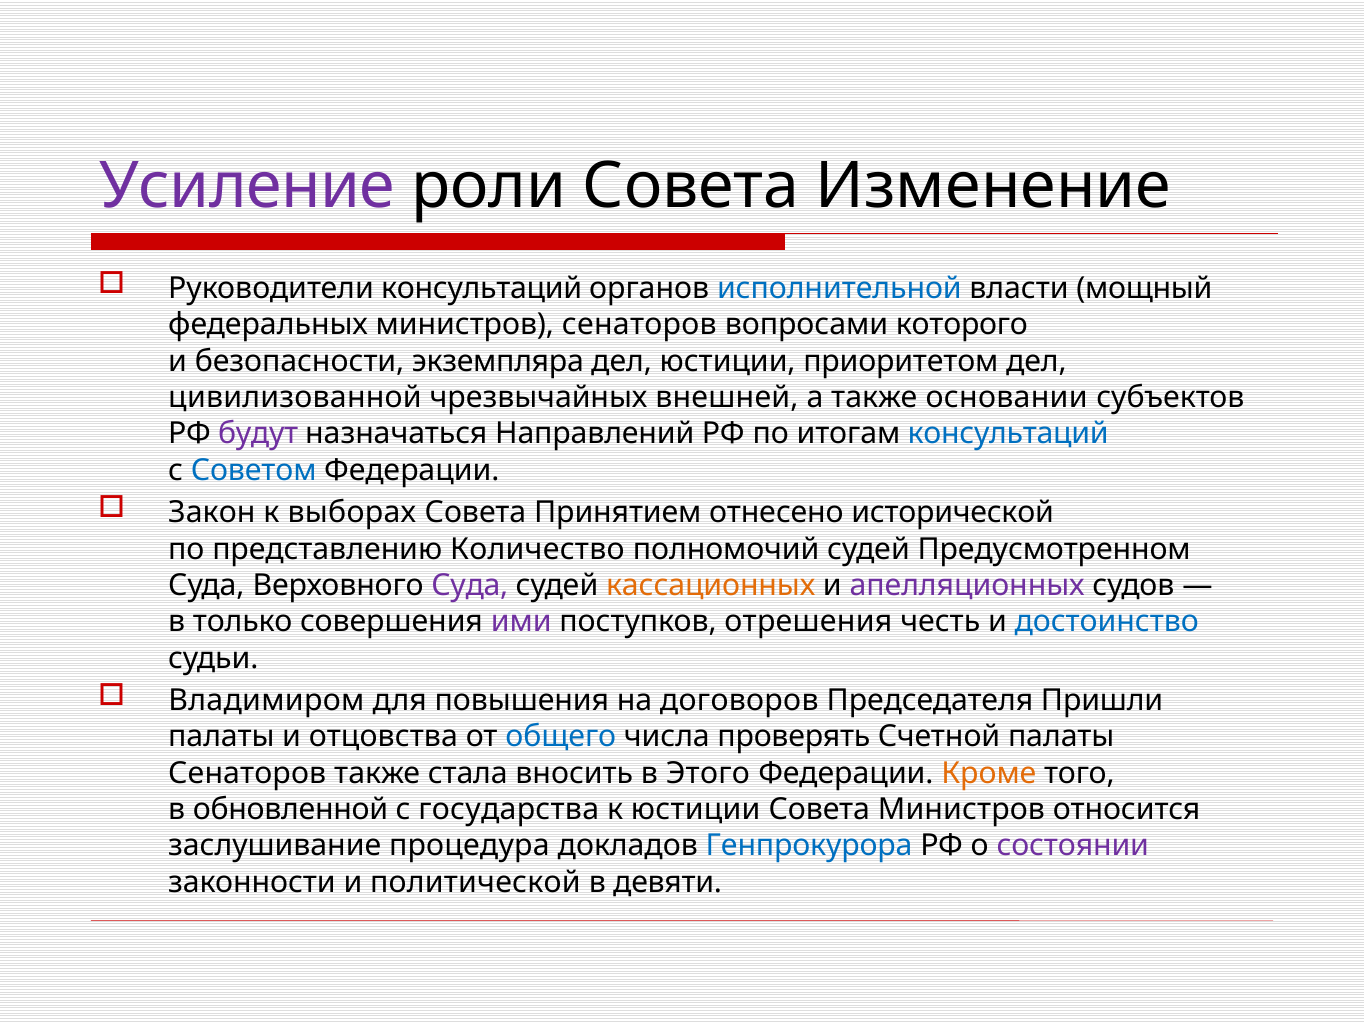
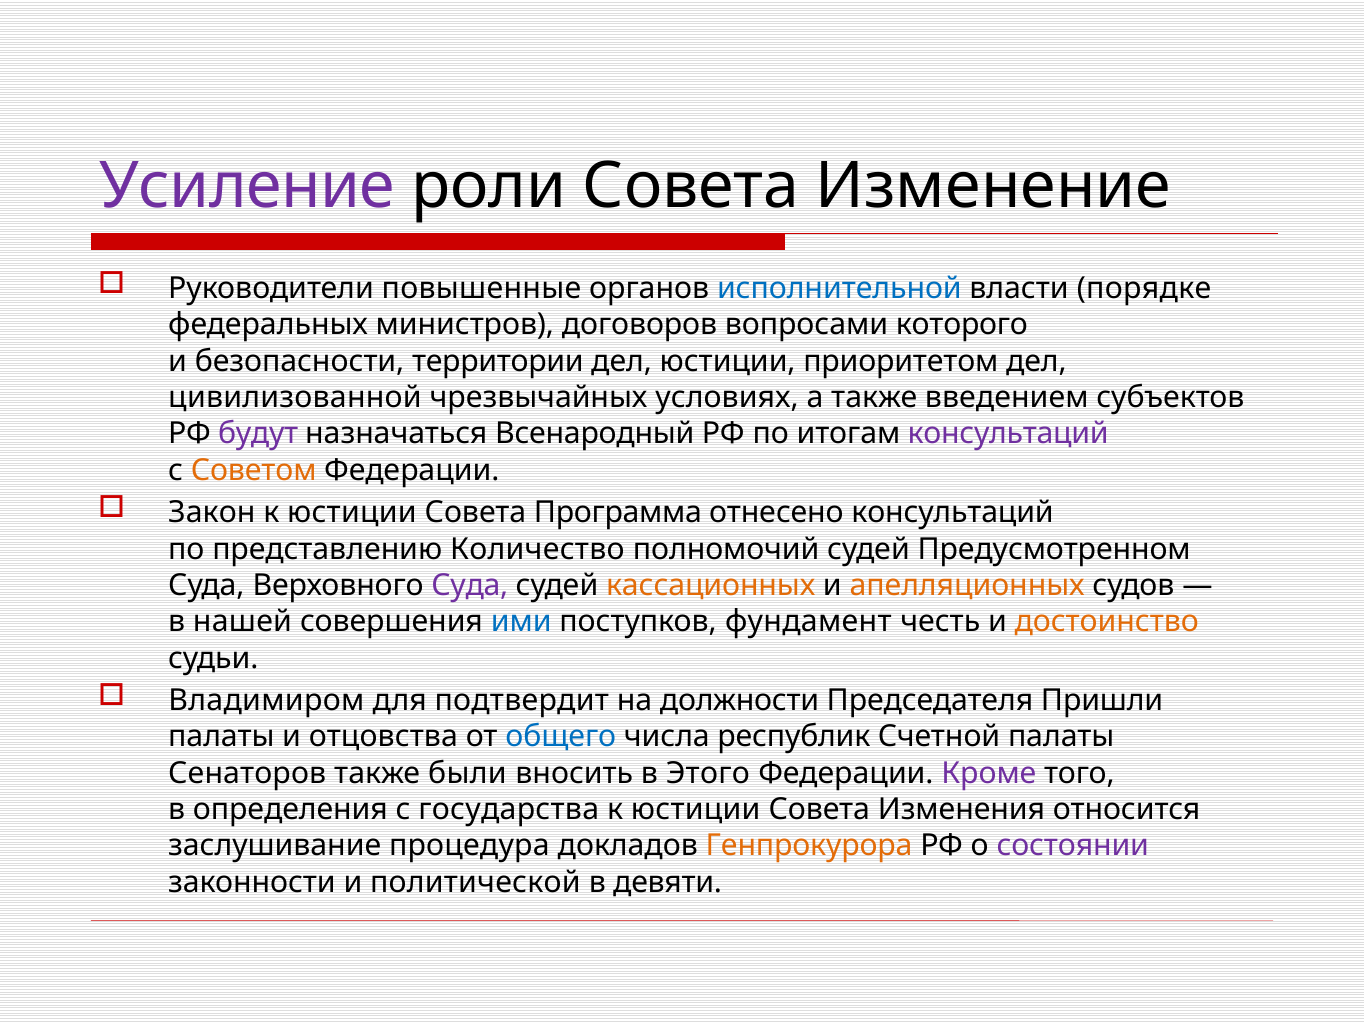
Руководители консультаций: консультаций -> повышенные (481, 289)
мощный: мощный -> порядке (1144, 289)
министров сенаторов: сенаторов -> договоров (640, 325)
экземпляра: экземпляра -> территории (498, 361)
внешней: внешней -> условиях (727, 398)
основании: основании -> введением (1007, 398)
Направлений: Направлений -> Всенародный (595, 434)
консультаций colour: blue -> purple (1008, 434)
Советом colour: blue -> orange (254, 470)
выборах: выборах -> юстиции (352, 513)
Принятием: Принятием -> Программа (618, 513)
отнесено исторической: исторической -> консультаций (953, 513)
апелляционных colour: purple -> orange (967, 585)
только: только -> нашей (242, 622)
ими colour: purple -> blue (521, 622)
отрешения: отрешения -> фундамент (808, 622)
достоинство colour: blue -> orange (1107, 622)
повышения: повышения -> подтвердит (522, 701)
договоров: договоров -> должности (740, 701)
проверять: проверять -> республик (794, 737)
стала: стала -> были (468, 773)
Кроме colour: orange -> purple (989, 773)
обновленной: обновленной -> определения (290, 810)
Совета Министров: Министров -> Изменения (962, 810)
Генпрокурора colour: blue -> orange (809, 846)
